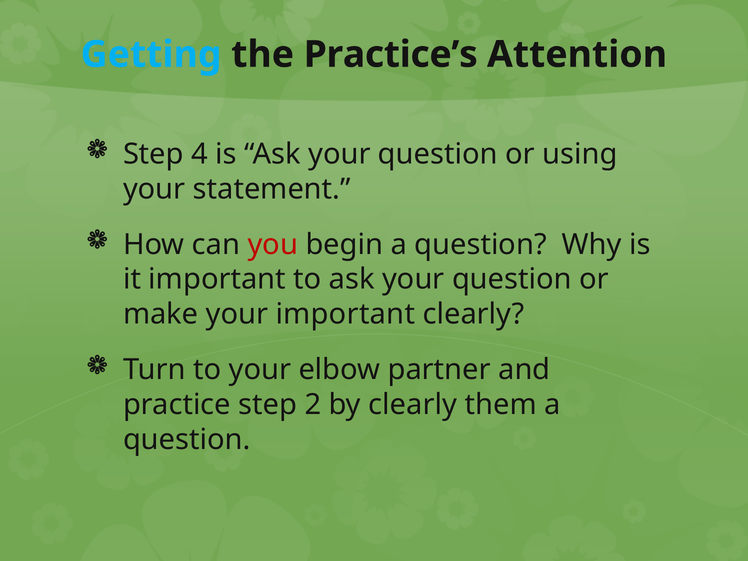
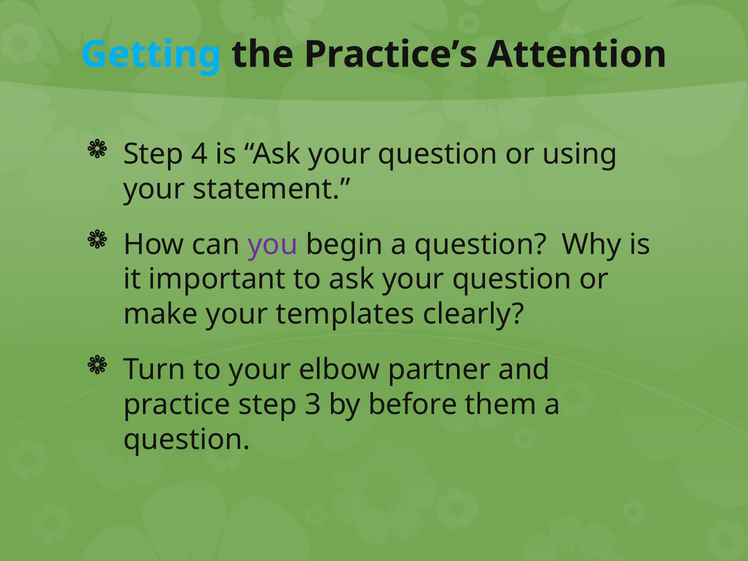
you colour: red -> purple (273, 245)
your important: important -> templates (345, 314)
2: 2 -> 3 (313, 405)
by clearly: clearly -> before (413, 405)
